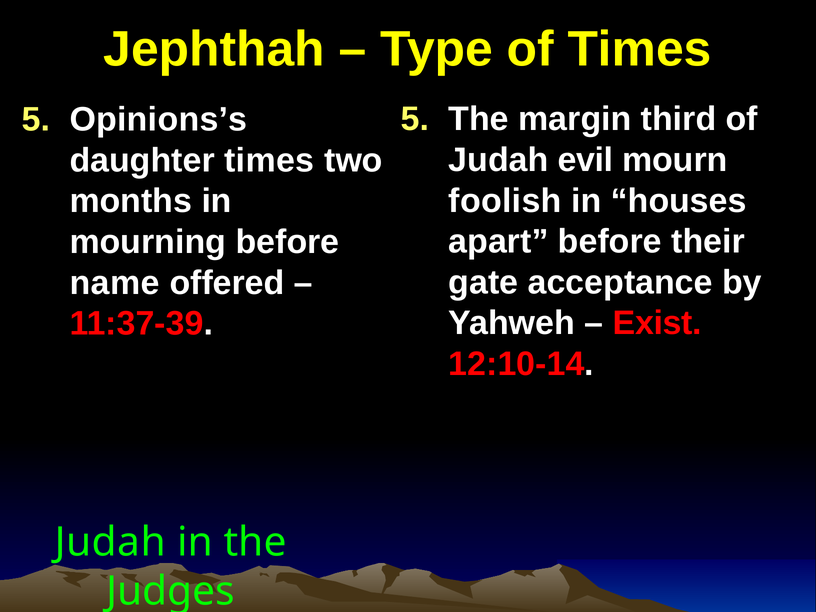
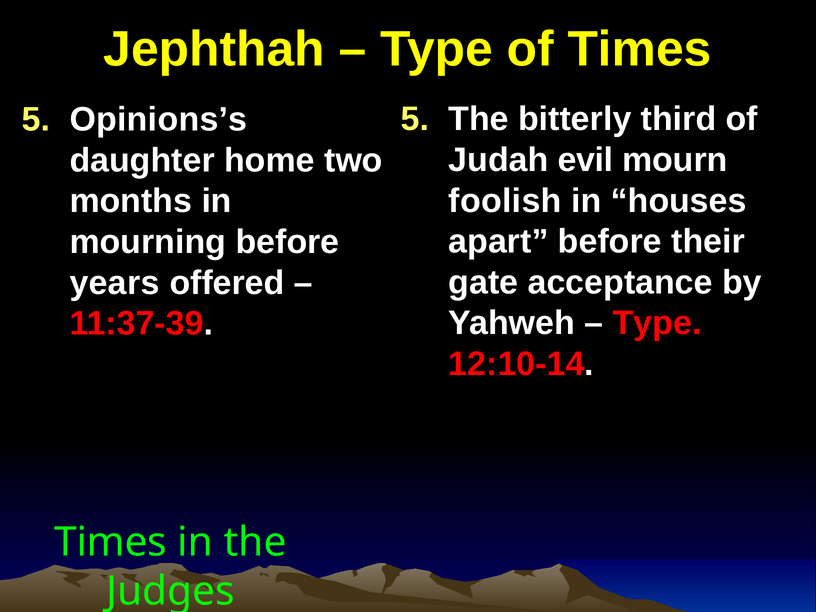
margin: margin -> bitterly (575, 119)
daughter times: times -> home (269, 160)
name: name -> years (115, 283)
Exist: Exist -> Type (657, 323)
Judah: Judah -> Times (111, 542)
